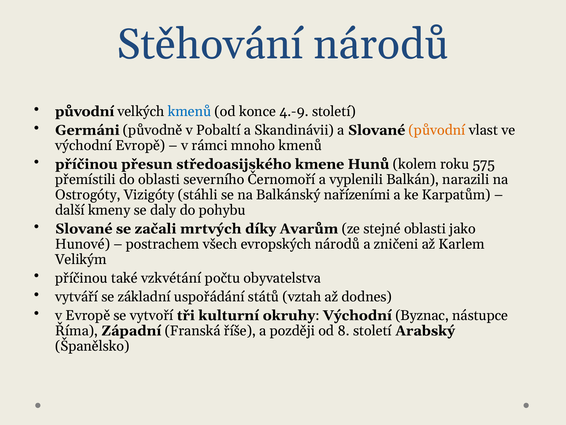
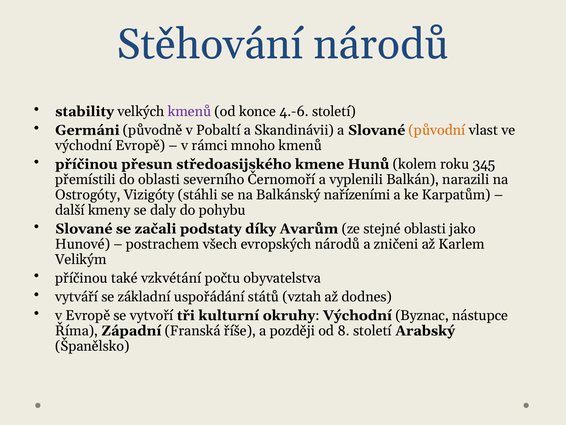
původní: původní -> stability (85, 111)
kmenů colour: blue -> purple (190, 111)
4.-9: 4.-9 -> 4.-6 (294, 111)
575: 575 -> 345 (484, 164)
mrtvých: mrtvých -> podstaty (211, 229)
